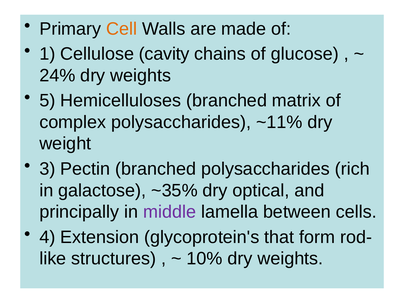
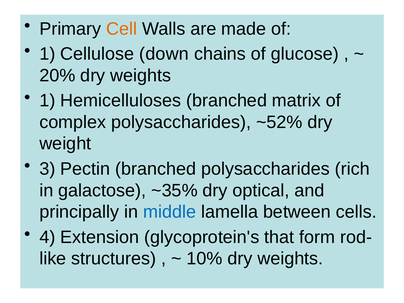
cavity: cavity -> down (164, 54)
24%: 24% -> 20% (57, 75)
5: 5 -> 1 (47, 101)
~11%: ~11% -> ~52% (279, 122)
middle colour: purple -> blue (170, 212)
